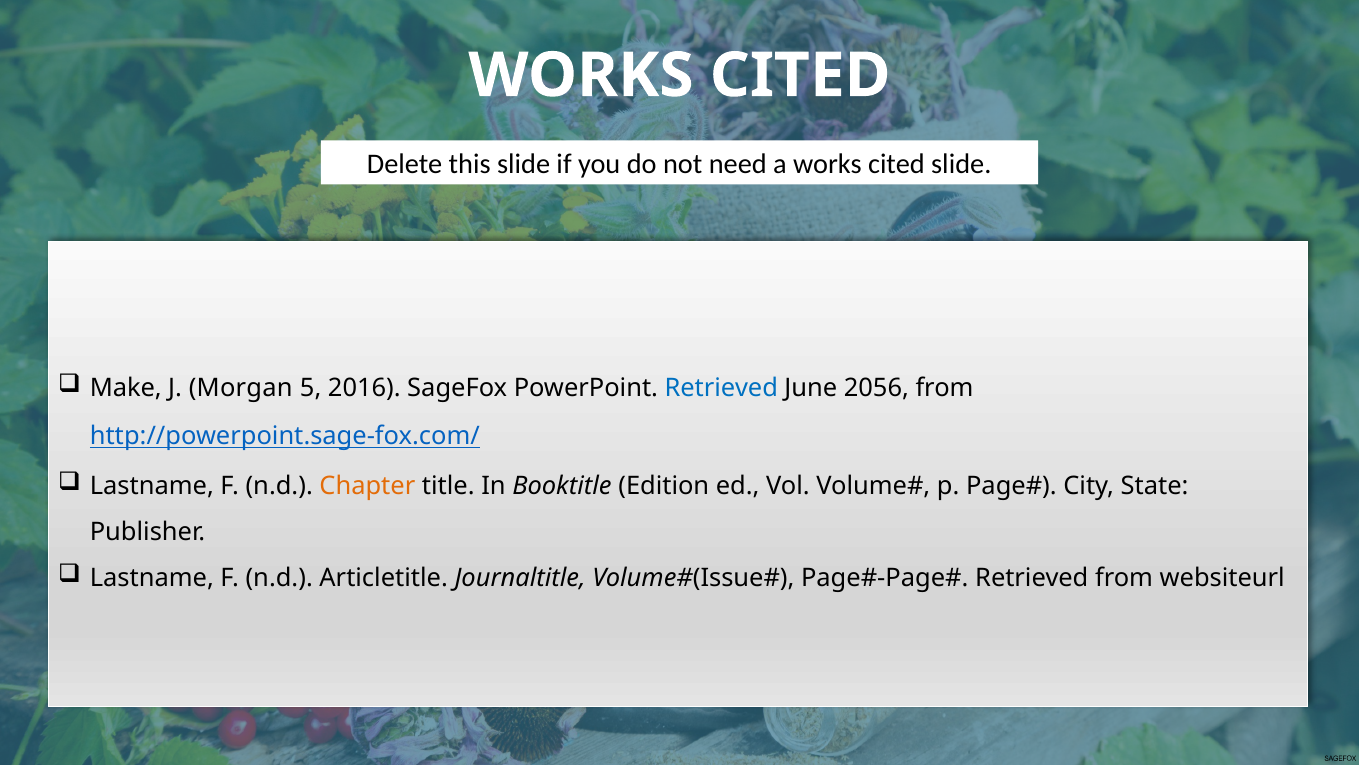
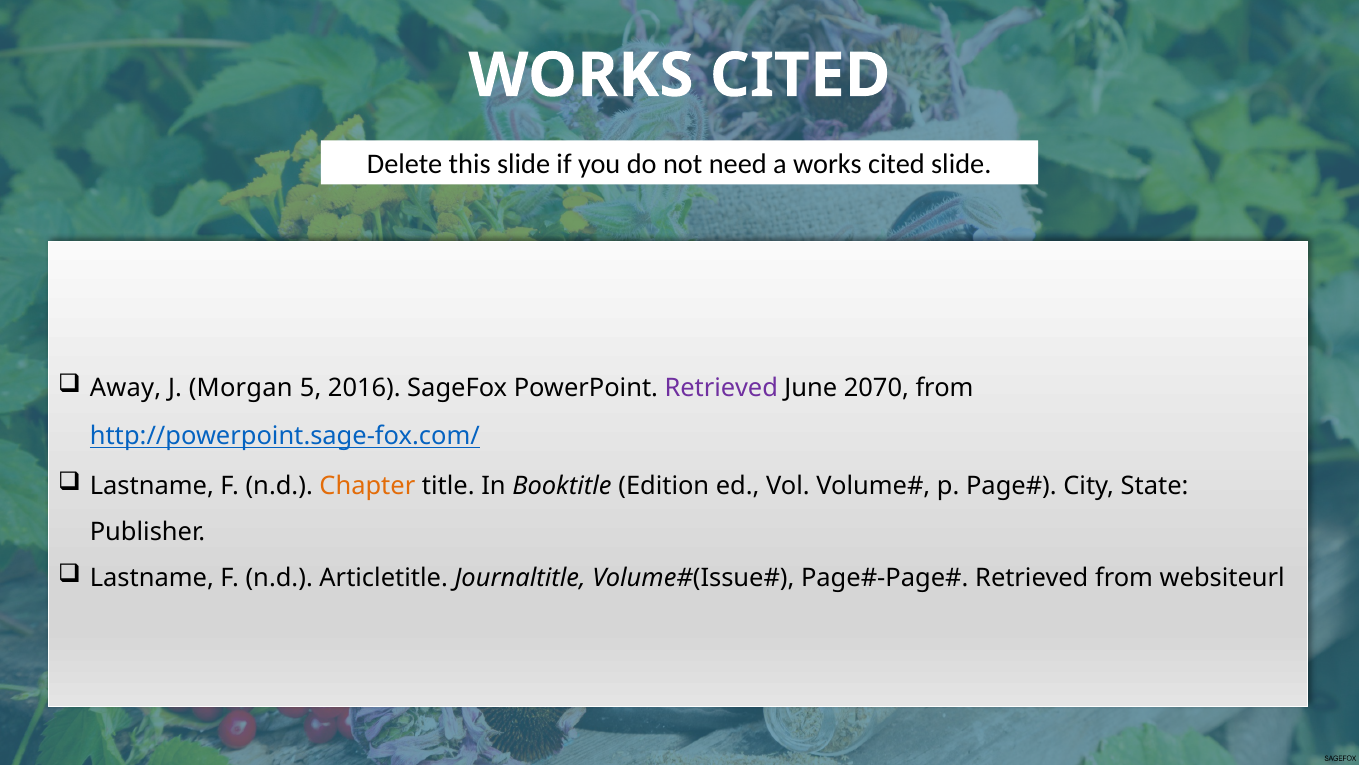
Make: Make -> Away (126, 388)
Retrieved colour: blue -> purple (721, 388)
2056: 2056 -> 2070 (876, 388)
